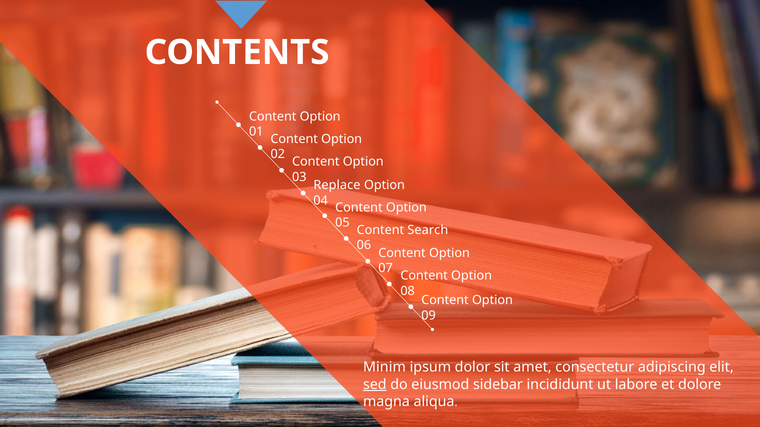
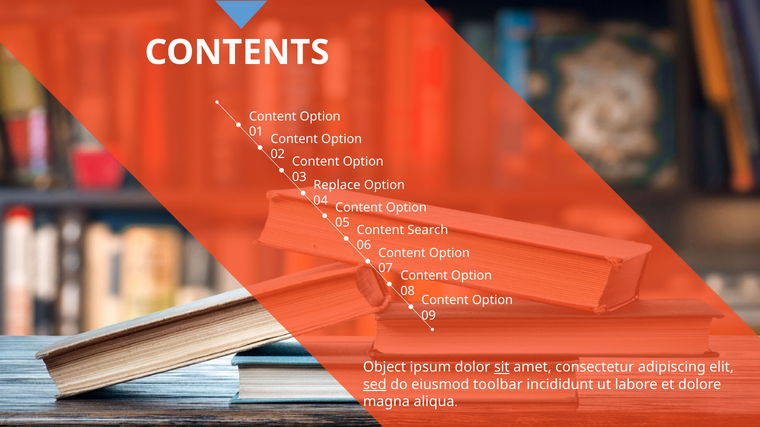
Minim: Minim -> Object (385, 368)
sit underline: none -> present (502, 368)
sidebar: sidebar -> toolbar (498, 385)
